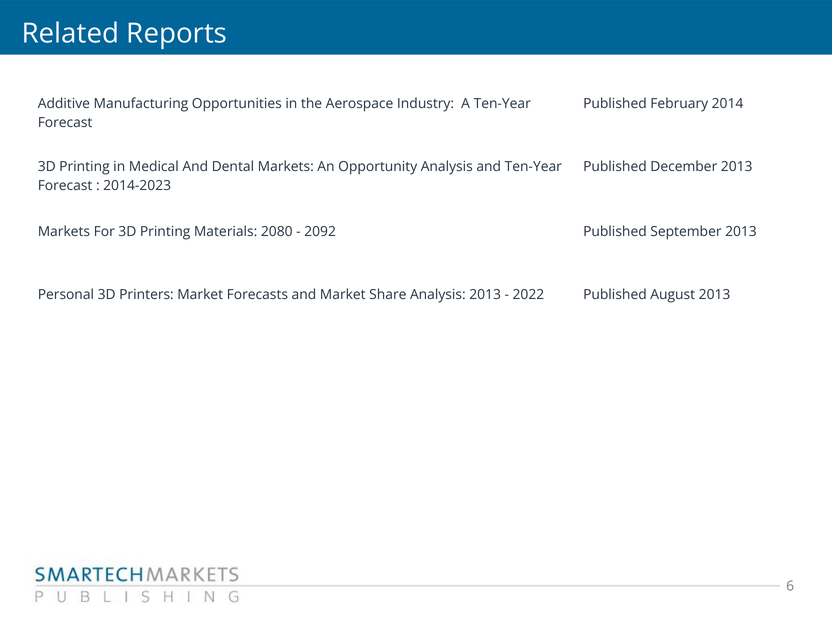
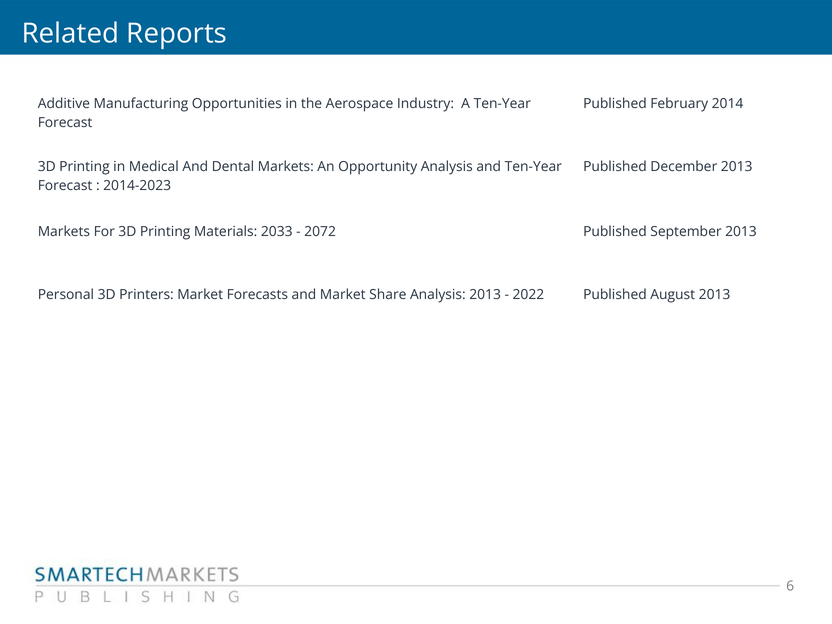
2080: 2080 -> 2033 (277, 232)
2092: 2092 -> 2072 (320, 232)
